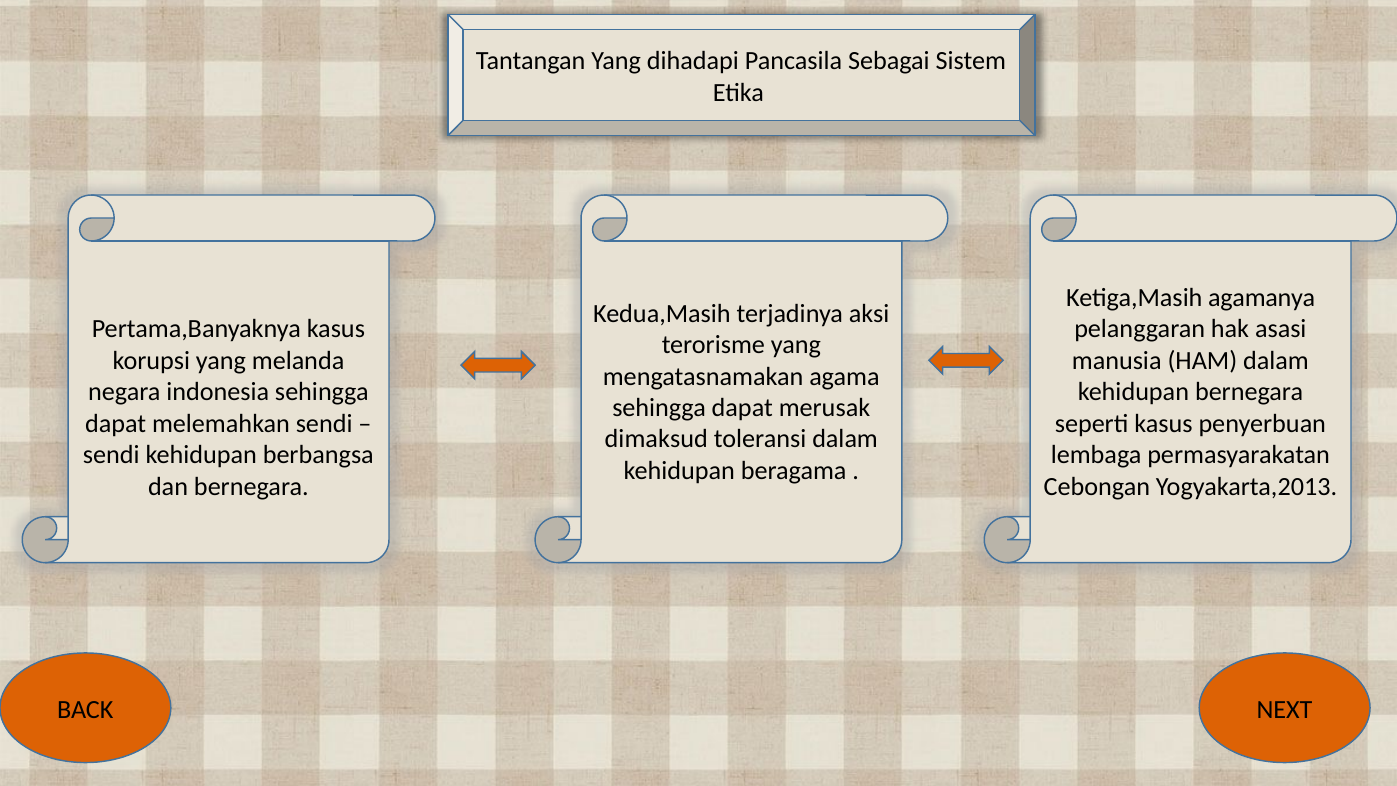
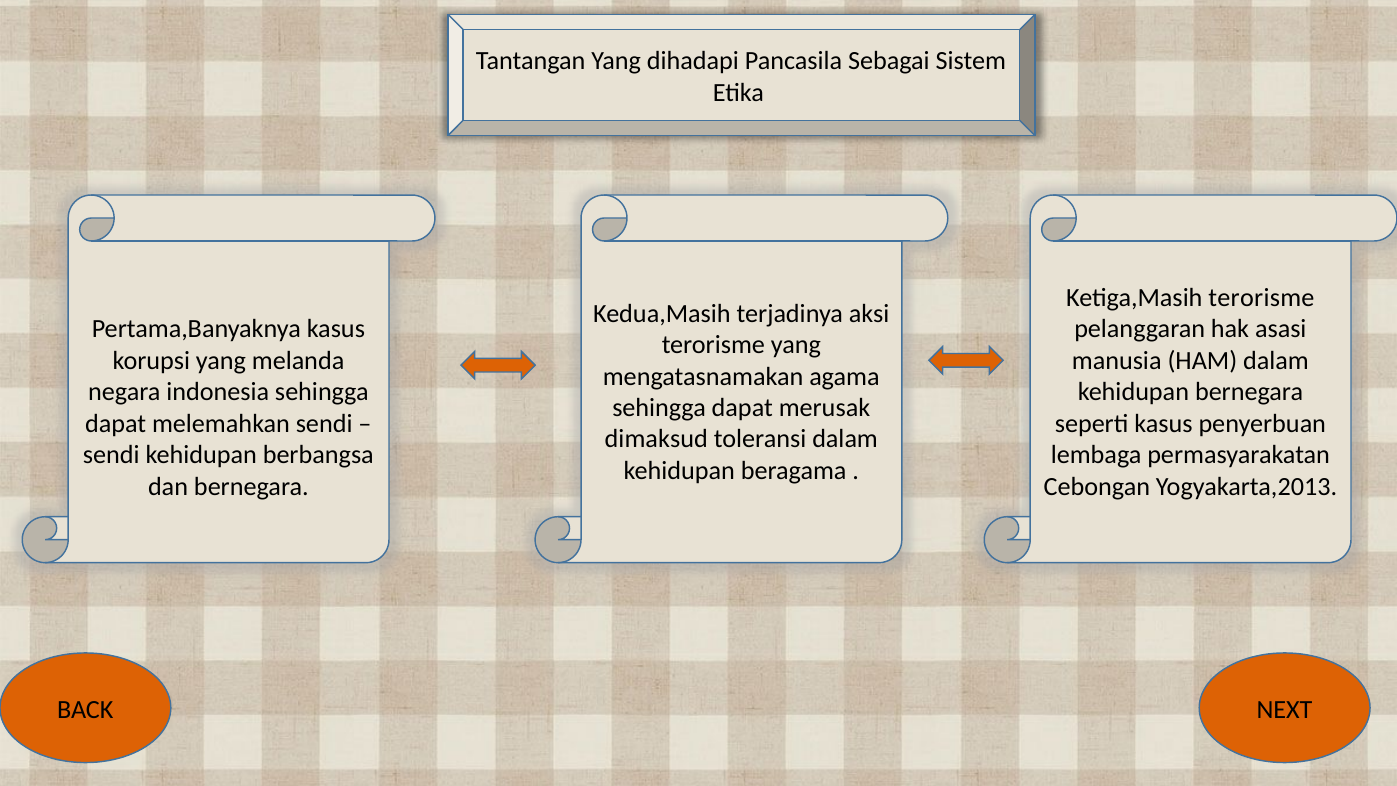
Ketiga,Masih agamanya: agamanya -> terorisme (1261, 298)
